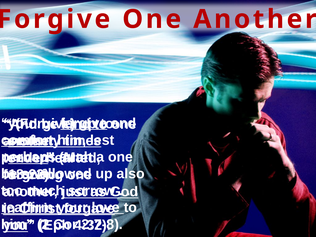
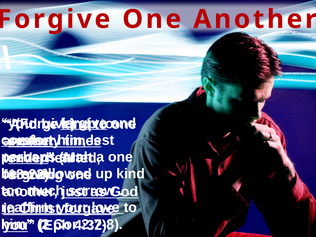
up also: also -> kind (131, 174)
